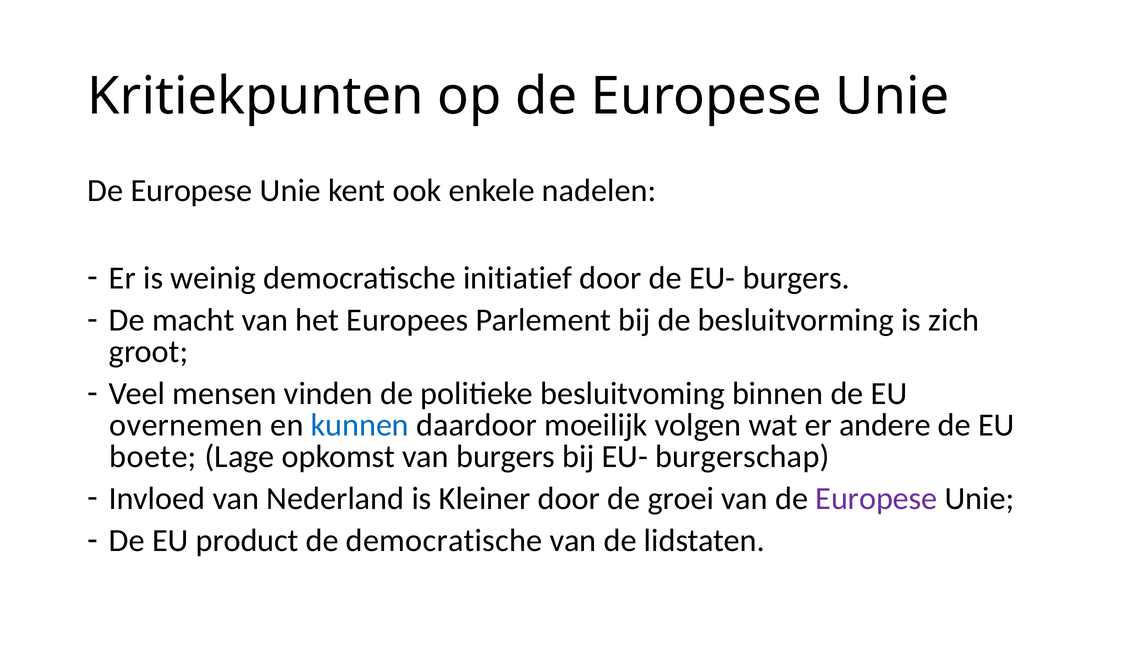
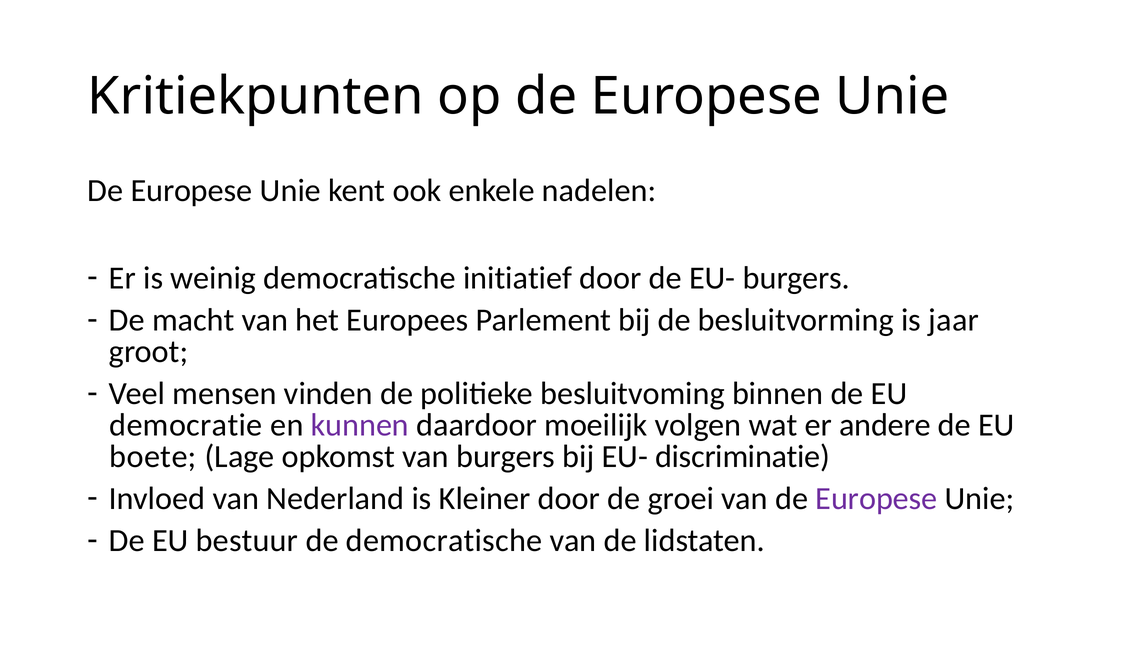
zich: zich -> jaar (954, 320)
overnemen: overnemen -> democratie (186, 425)
kunnen colour: blue -> purple (360, 425)
burgerschap: burgerschap -> discriminatie (743, 457)
product: product -> bestuur (247, 541)
